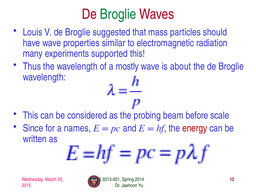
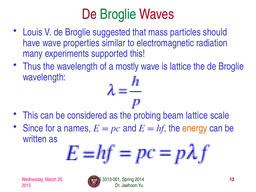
is about: about -> lattice (181, 66)
beam before: before -> lattice (197, 115)
energy colour: red -> orange (195, 128)
